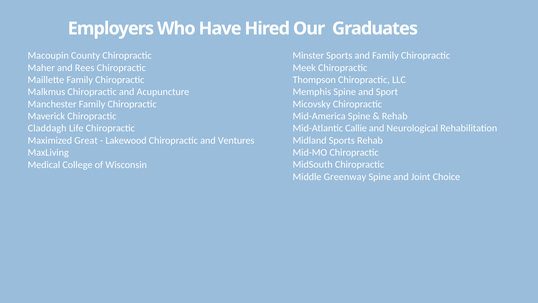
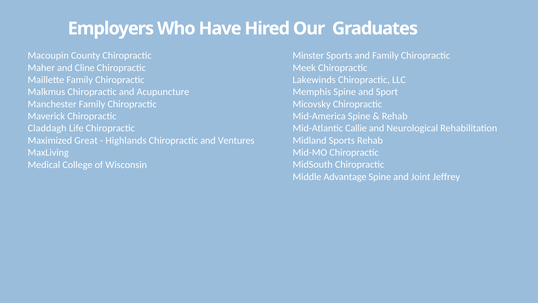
Rees: Rees -> Cline (85, 68)
Thompson: Thompson -> Lakewinds (314, 80)
Lakewood: Lakewood -> Highlands (126, 140)
Greenway: Greenway -> Advantage (345, 177)
Choice: Choice -> Jeffrey (446, 177)
